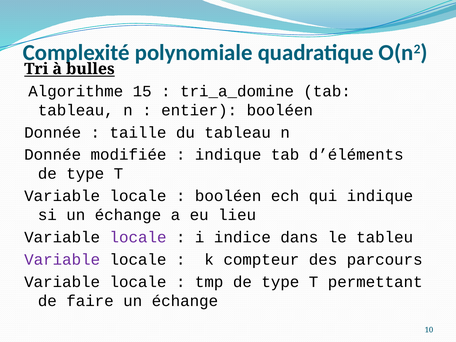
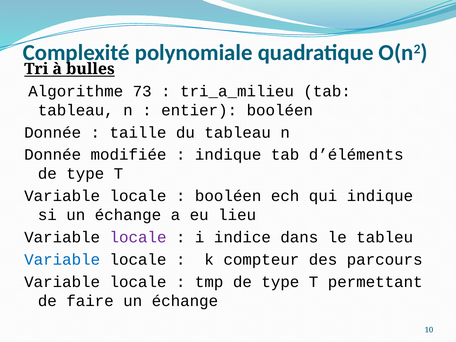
15: 15 -> 73 (142, 91)
tri_a_domine: tri_a_domine -> tri_a_milieu (237, 91)
Variable colour: purple -> blue (62, 260)
